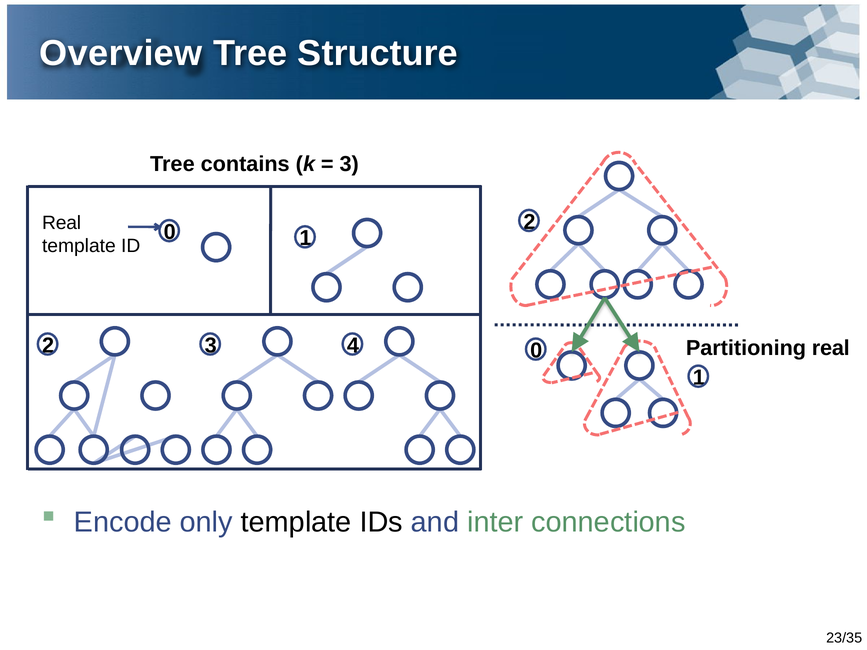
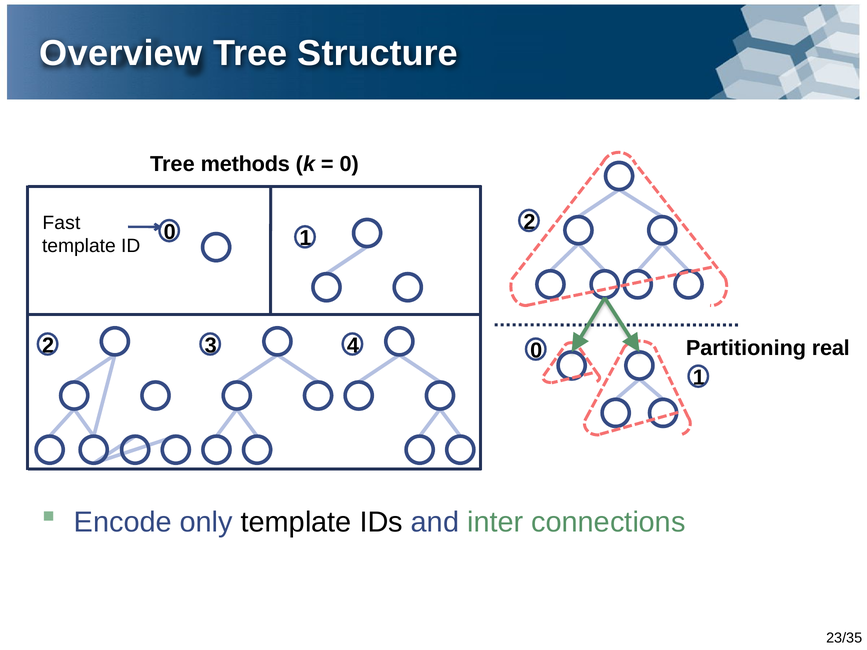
contains: contains -> methods (245, 164)
3: 3 -> 0 (349, 164)
Real: Real -> Fast (61, 223)
